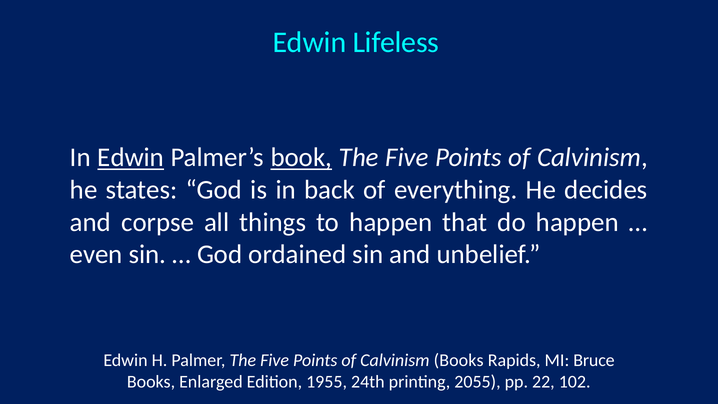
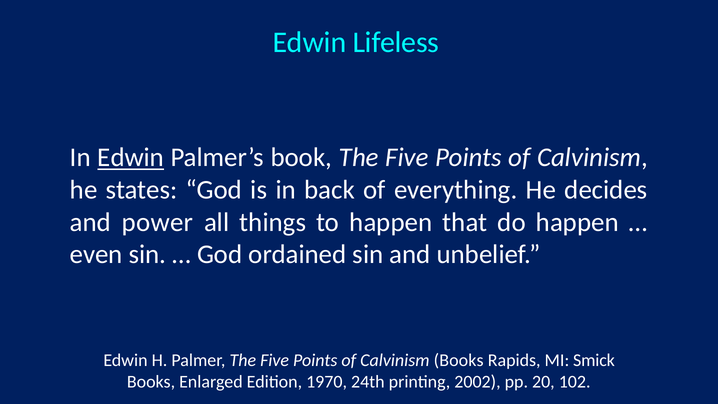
book underline: present -> none (301, 158)
corpse: corpse -> power (157, 222)
Bruce: Bruce -> Smick (594, 360)
1955: 1955 -> 1970 (327, 382)
2055: 2055 -> 2002 (477, 382)
22: 22 -> 20 (543, 382)
